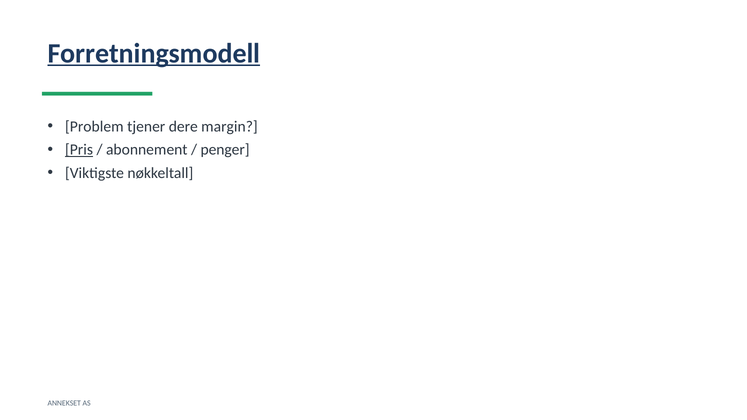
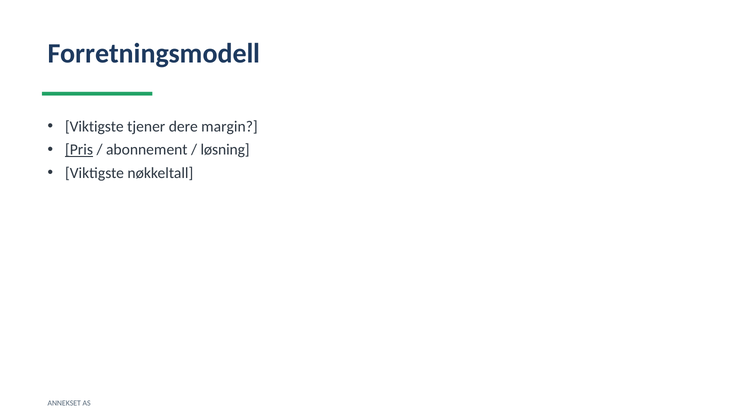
Forretningsmodell underline: present -> none (154, 53)
Problem: Problem -> Viktigste (94, 127)
penger: penger -> løsning (225, 150)
